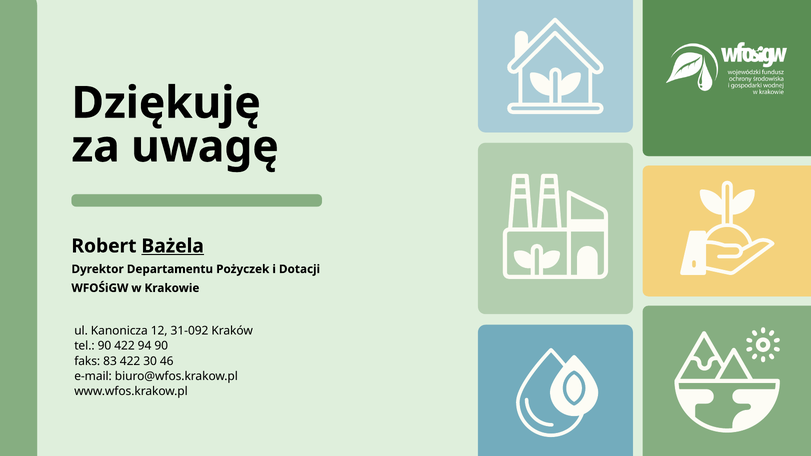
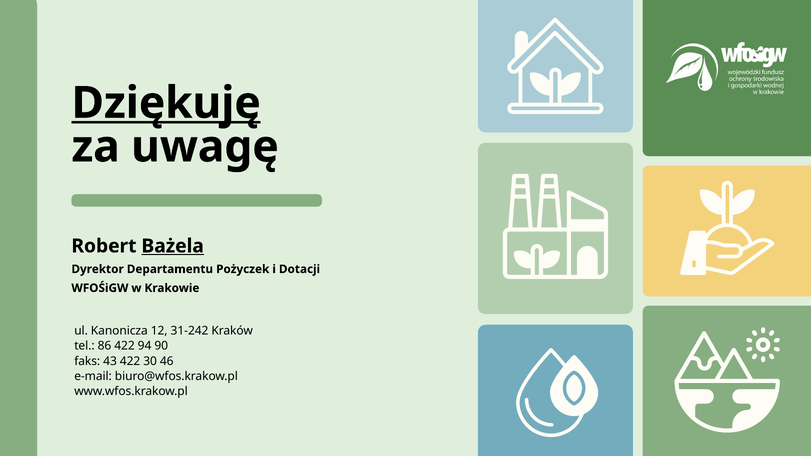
Dziękuję underline: none -> present (166, 103)
31-092: 31-092 -> 31-242 (190, 331)
tel 90: 90 -> 86 (104, 346)
83: 83 -> 43 (110, 361)
